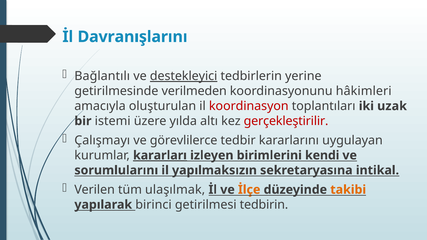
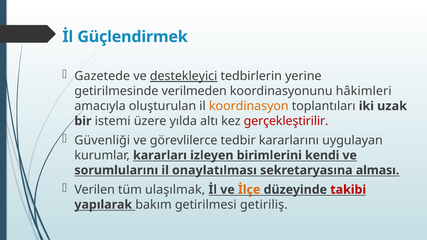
Davranışlarını: Davranışlarını -> Güçlendirmek (133, 37)
Bağlantılı: Bağlantılı -> Gazetede (102, 76)
koordinasyon colour: red -> orange (249, 106)
Çalışmayı: Çalışmayı -> Güvenliği (102, 140)
kararları underline: present -> none (160, 155)
yapılmaksızın: yapılmaksızın -> onaylatılması (214, 170)
intikal: intikal -> alması (378, 170)
takibi colour: orange -> red (348, 190)
birinci: birinci -> bakım (154, 205)
tedbirin: tedbirin -> getiriliş (264, 205)
